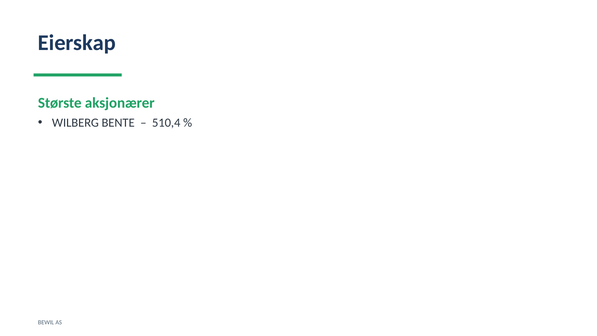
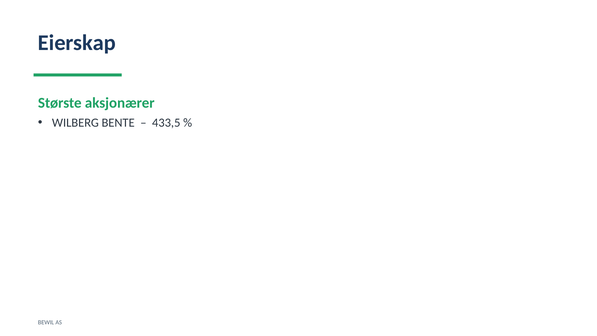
510,4: 510,4 -> 433,5 (166, 123)
